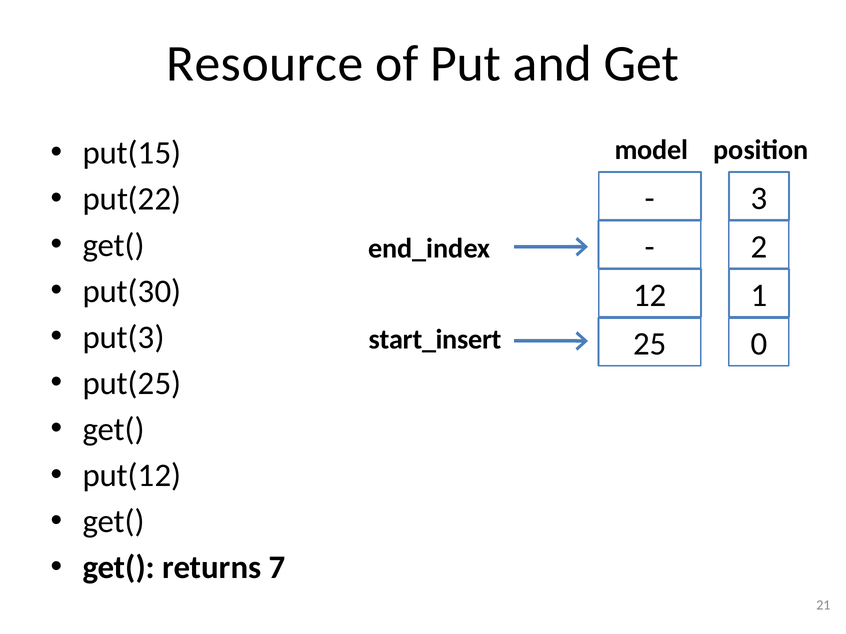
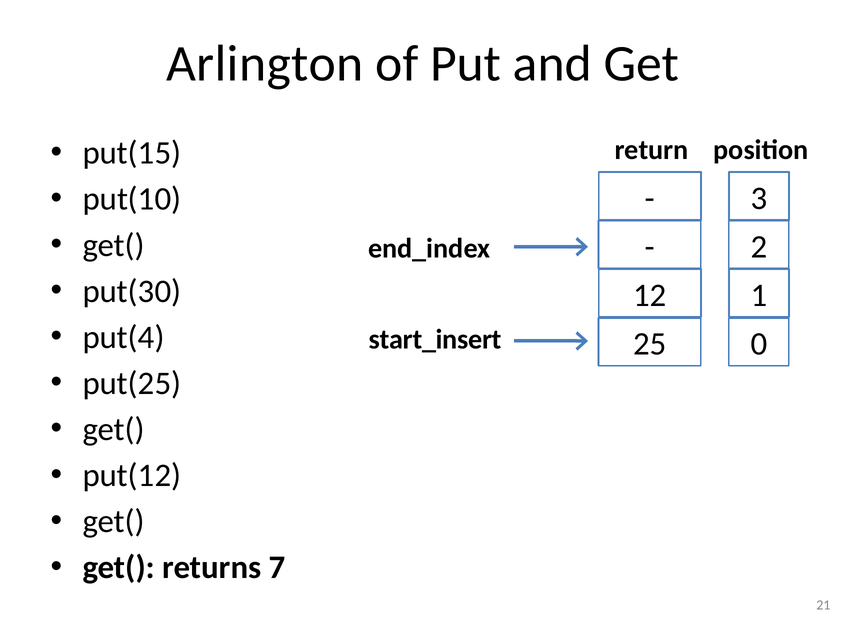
Resource: Resource -> Arlington (265, 64)
model: model -> return (651, 150)
put(22: put(22 -> put(10 (132, 199)
put(3: put(3 -> put(4 (124, 338)
